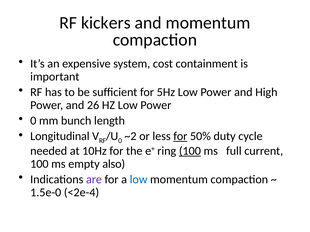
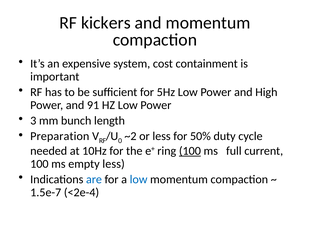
26: 26 -> 91 (93, 105)
0: 0 -> 3 (33, 121)
Longitudinal: Longitudinal -> Preparation (60, 136)
for underline: present -> none (180, 136)
empty also: also -> less (114, 164)
are colour: purple -> blue (94, 180)
1.5e-0: 1.5e-0 -> 1.5e-7 (46, 193)
